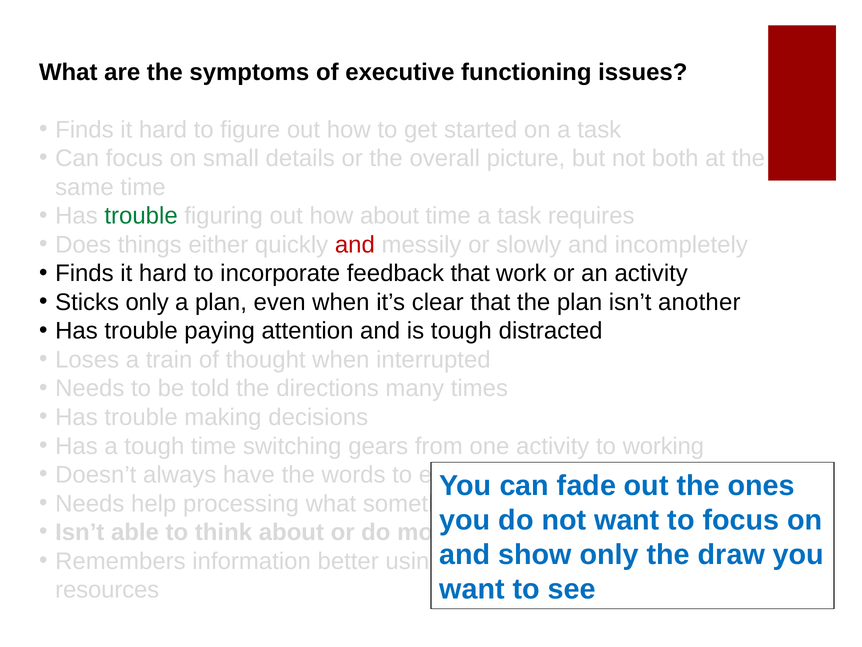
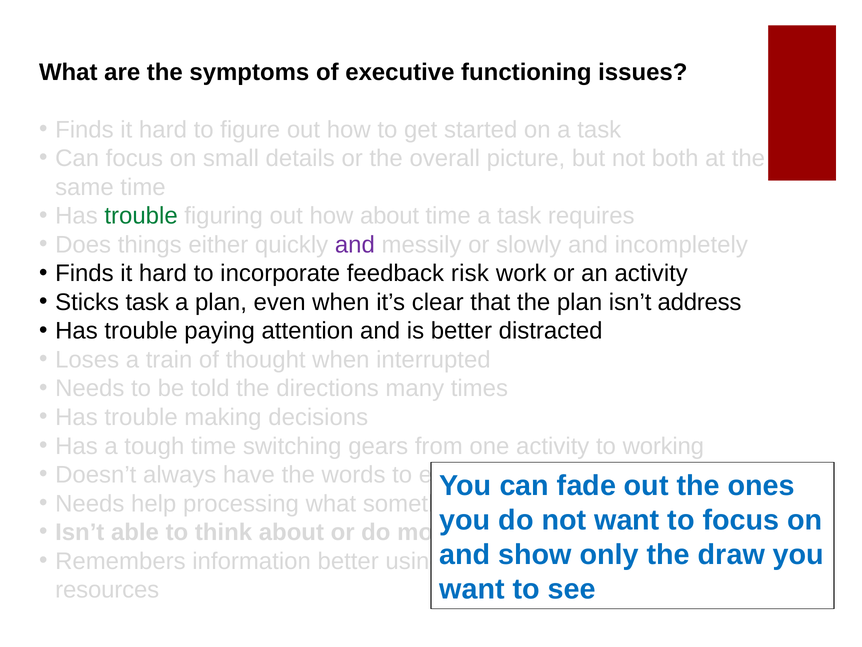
and colour: red -> purple (355, 245)
feedback that: that -> risk (470, 273)
Sticks only: only -> task (147, 302)
another: another -> address (700, 302)
is tough: tough -> better (461, 331)
